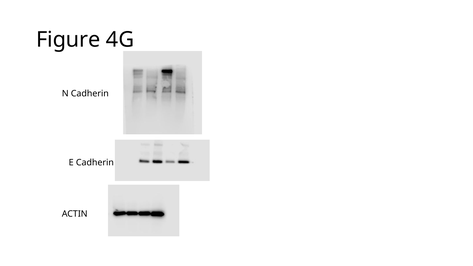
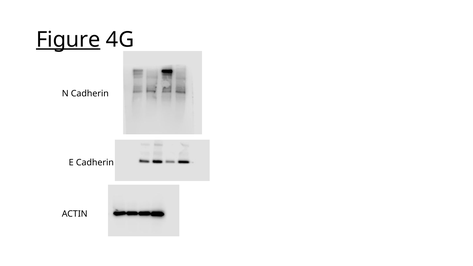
Figure underline: none -> present (68, 40)
